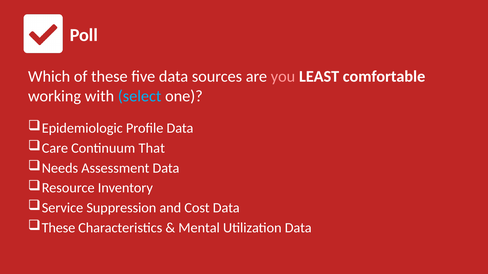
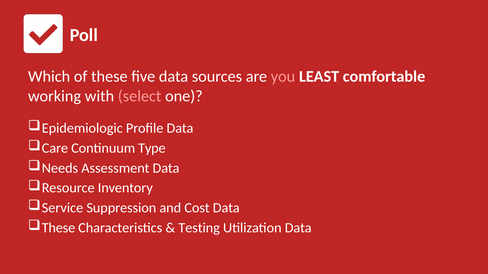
select colour: light blue -> pink (140, 96)
That: That -> Type (152, 148)
Mental: Mental -> Testing (199, 228)
